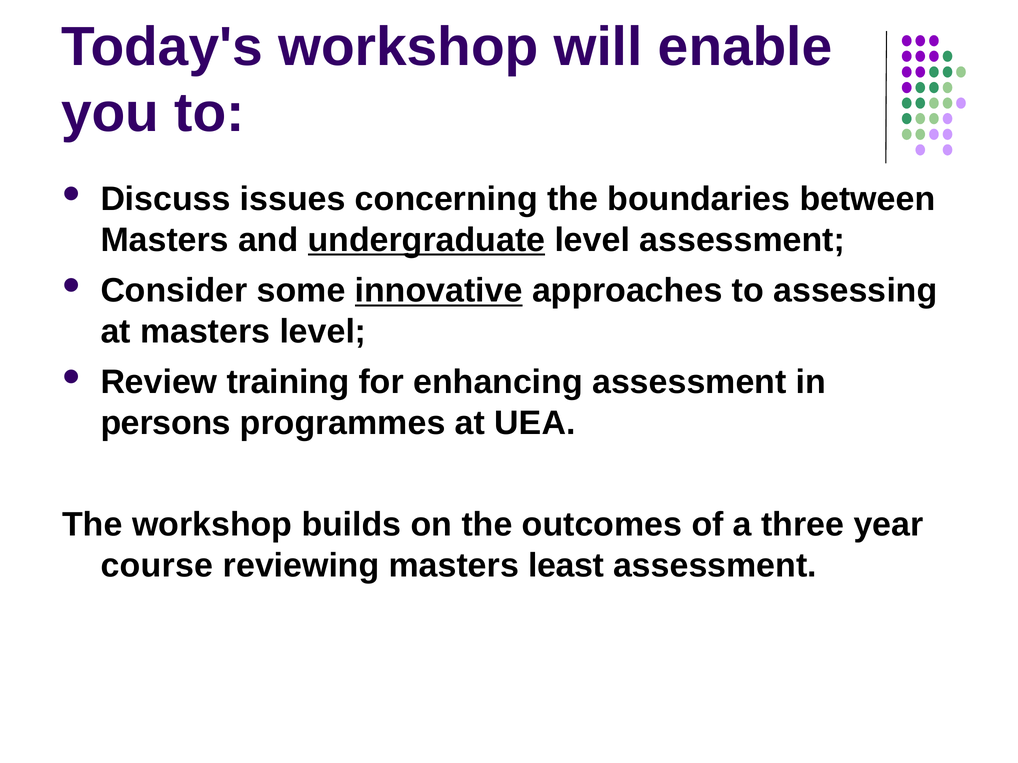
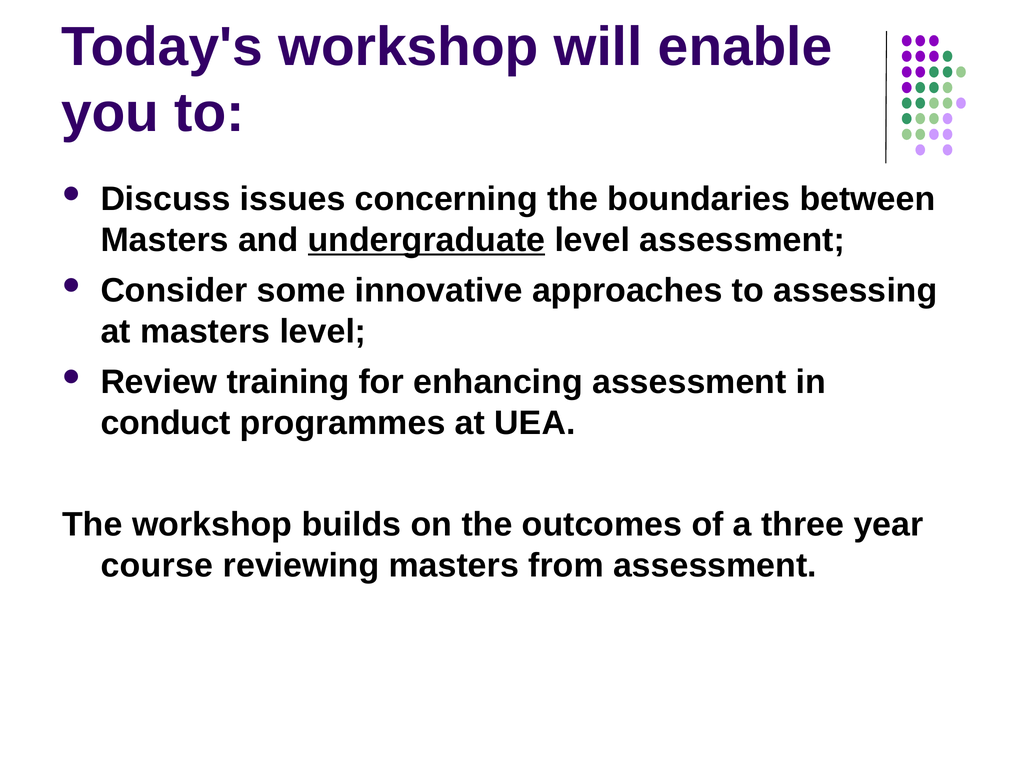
innovative underline: present -> none (439, 291)
persons: persons -> conduct (166, 423)
least: least -> from (566, 566)
